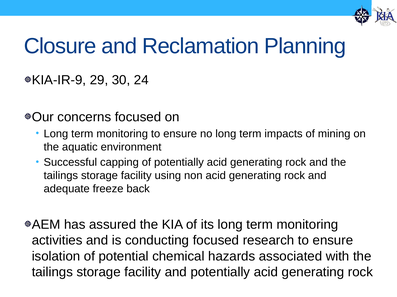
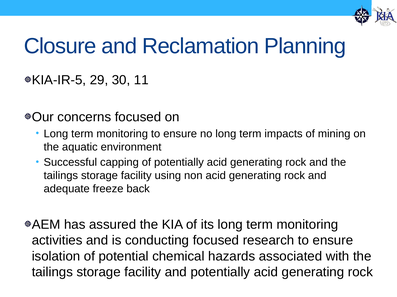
KIA-IR-9: KIA-IR-9 -> KIA-IR-5 (59, 80)
24: 24 -> 11 (141, 80)
